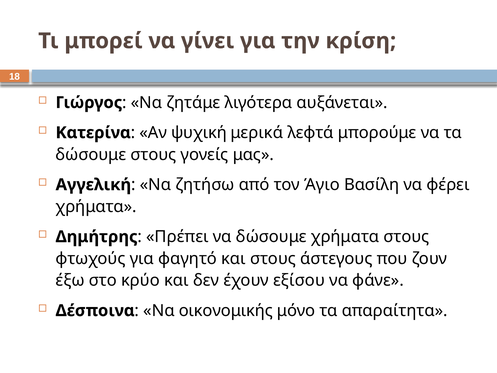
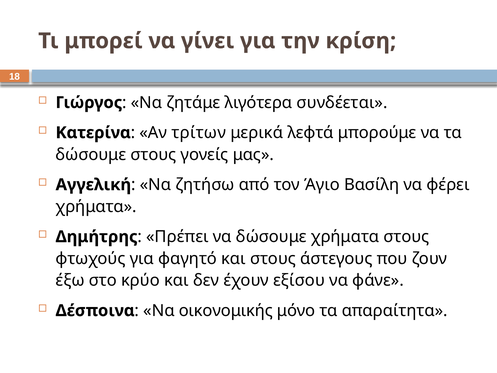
αυξάνεται: αυξάνεται -> συνδέεται (342, 103)
ψυχική: ψυχική -> τρίτων (199, 133)
